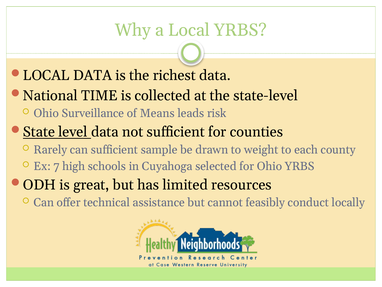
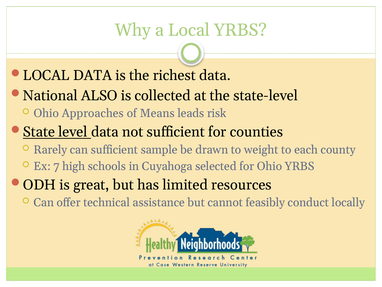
TIME: TIME -> ALSO (99, 95)
Surveillance: Surveillance -> Approaches (93, 113)
